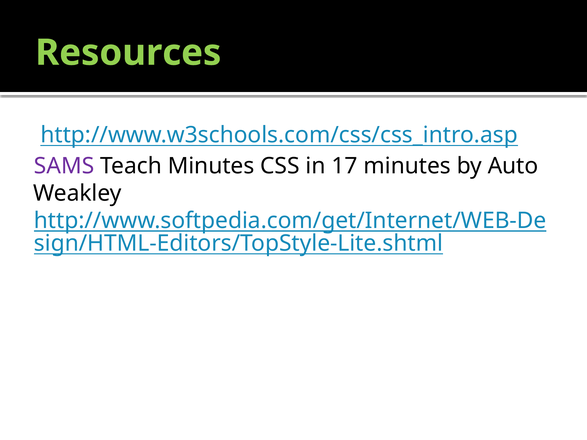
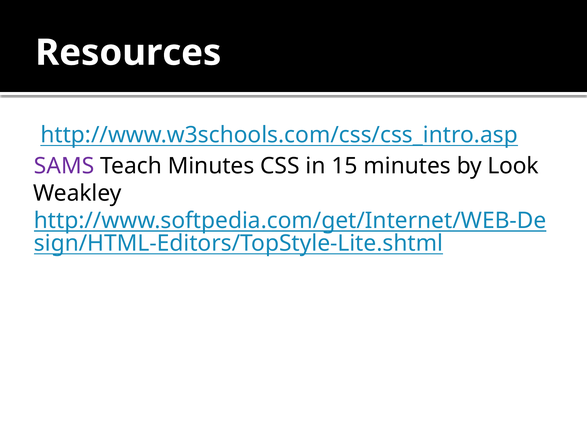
Resources colour: light green -> white (128, 53)
17: 17 -> 15 (345, 166)
Auto: Auto -> Look (513, 166)
